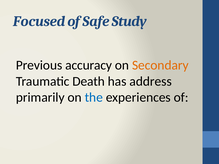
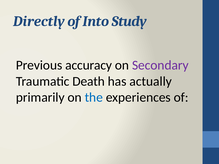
Focused: Focused -> Directly (39, 21)
Safe: Safe -> Into (96, 21)
Secondary colour: orange -> purple (160, 65)
address: address -> actually (151, 81)
